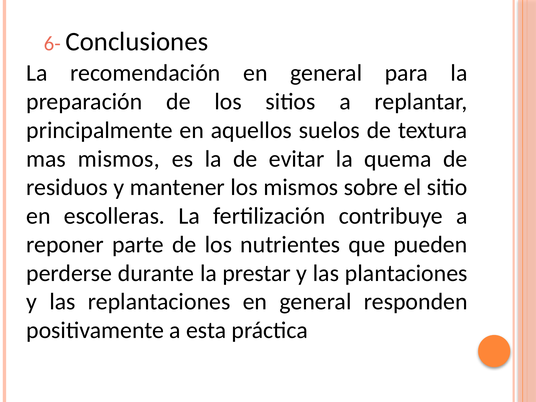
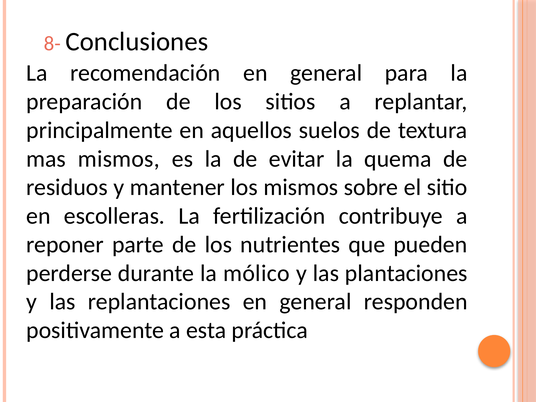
6-: 6- -> 8- (52, 43)
prestar: prestar -> mólico (256, 273)
